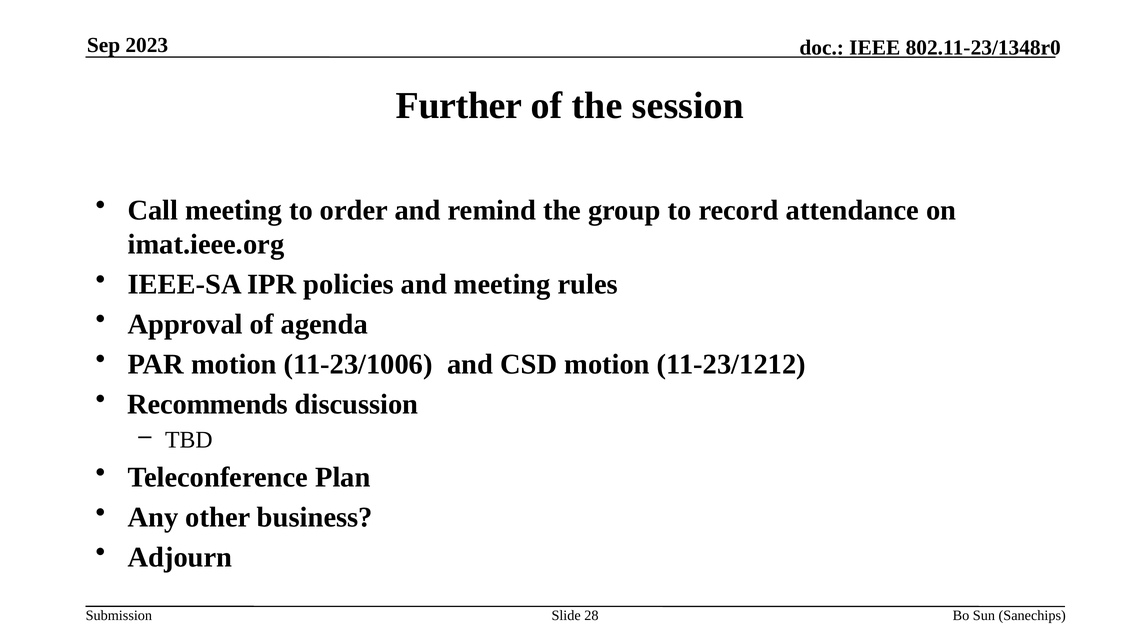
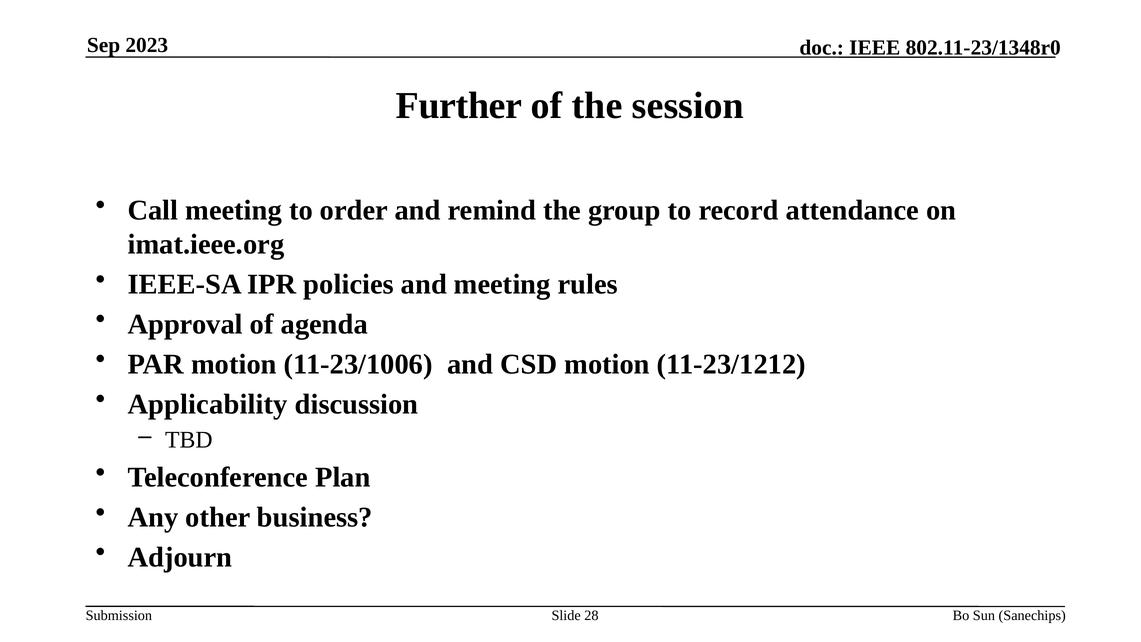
Recommends: Recommends -> Applicability (208, 404)
